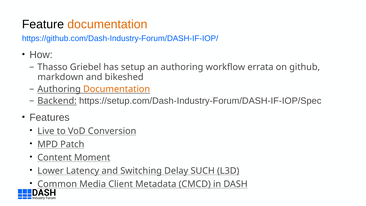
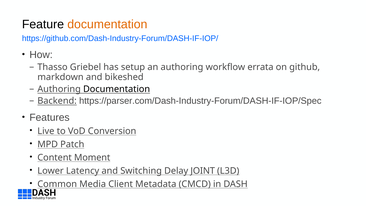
Documentation colour: orange -> black (117, 89)
https://setup.com/Dash-Industry-Forum/DASH-IF-IOP/Spec: https://setup.com/Dash-Industry-Forum/DASH-IF-IOP/Spec -> https://parser.com/Dash-Industry-Forum/DASH-IF-IOP/Spec (200, 101)
SUCH: SUCH -> JOINT (203, 171)
